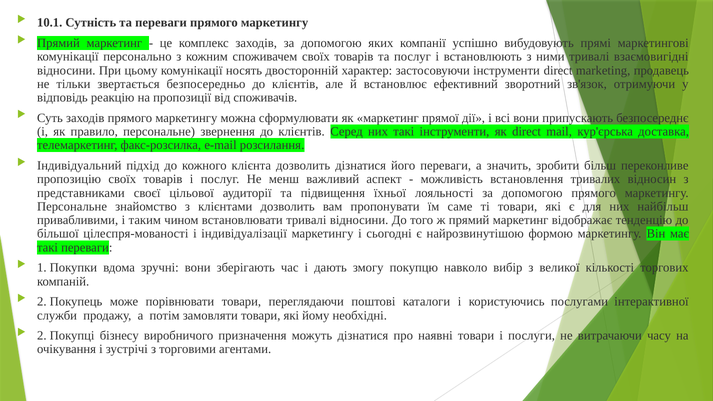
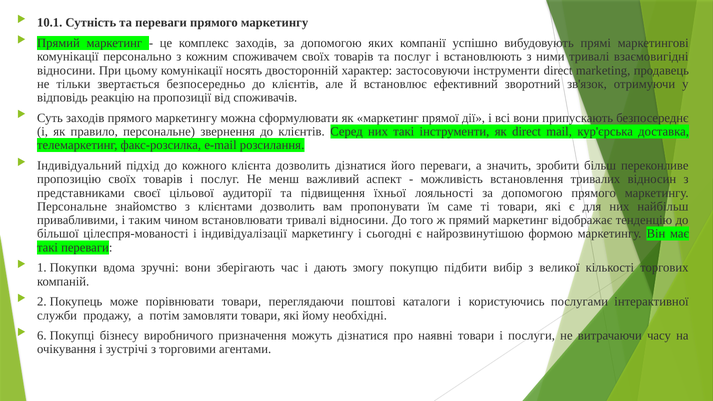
навколо: навколо -> підбити (466, 268)
2: 2 -> 6 (42, 336)
